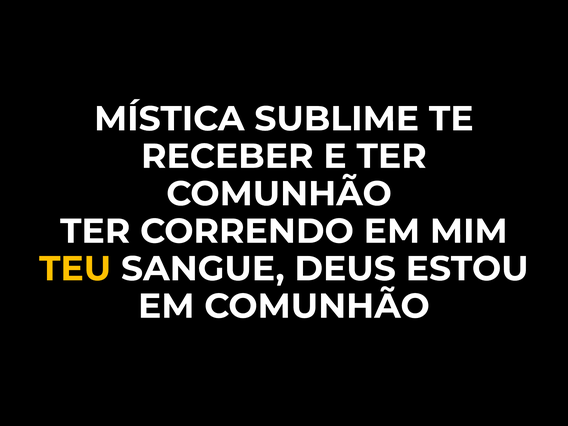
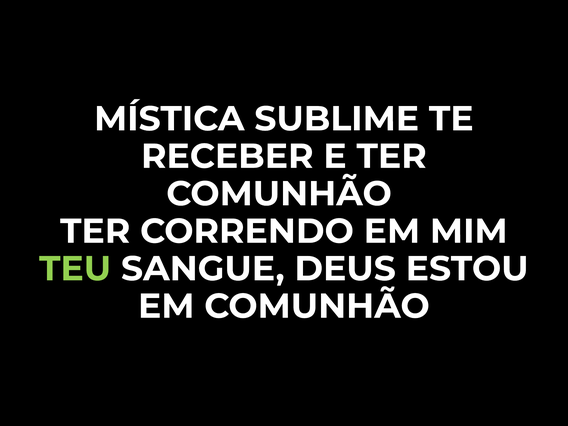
TEU colour: yellow -> light green (75, 269)
